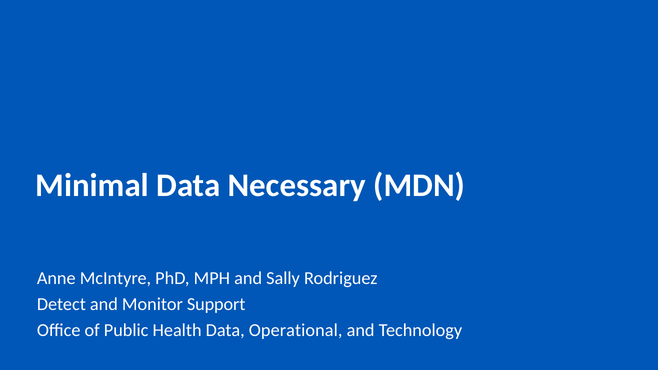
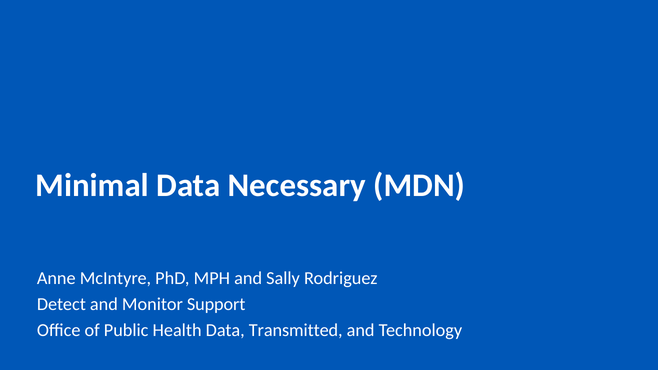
Operational: Operational -> Transmitted (296, 330)
